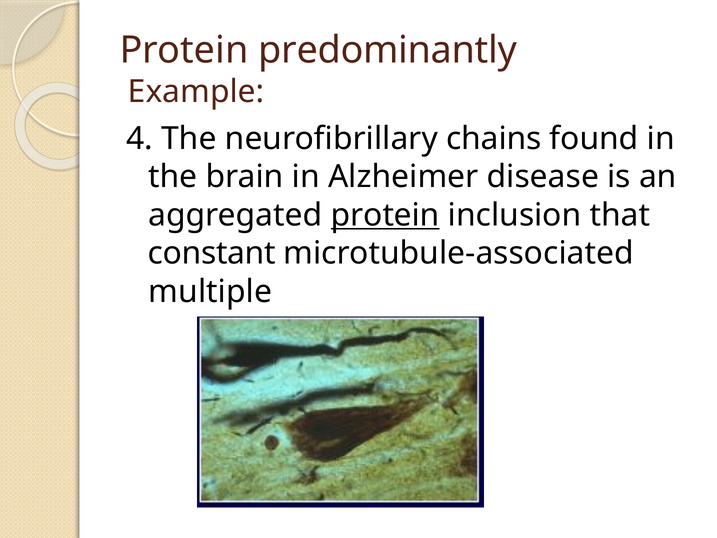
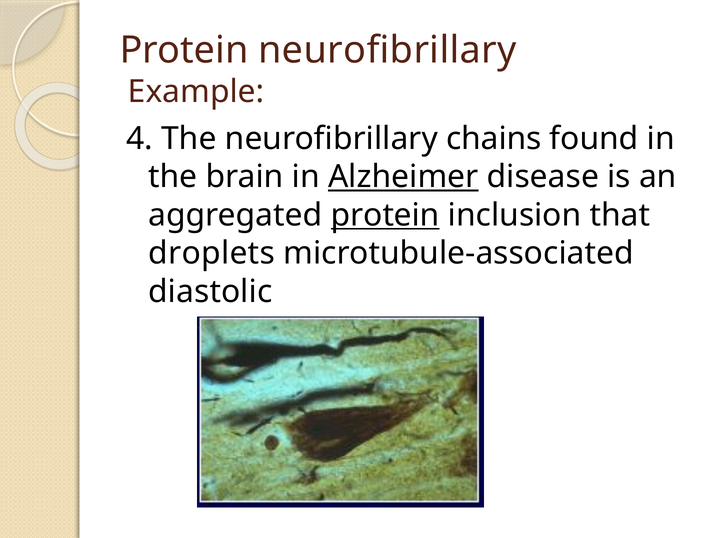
Protein predominantly: predominantly -> neurofibrillary (387, 50)
Alzheimer underline: none -> present (403, 177)
constant: constant -> droplets (212, 253)
multiple: multiple -> diastolic (210, 291)
